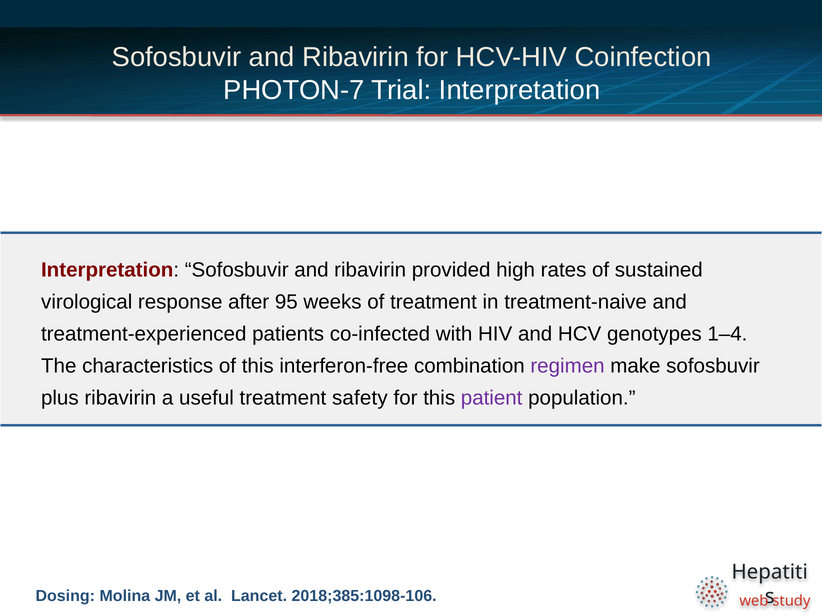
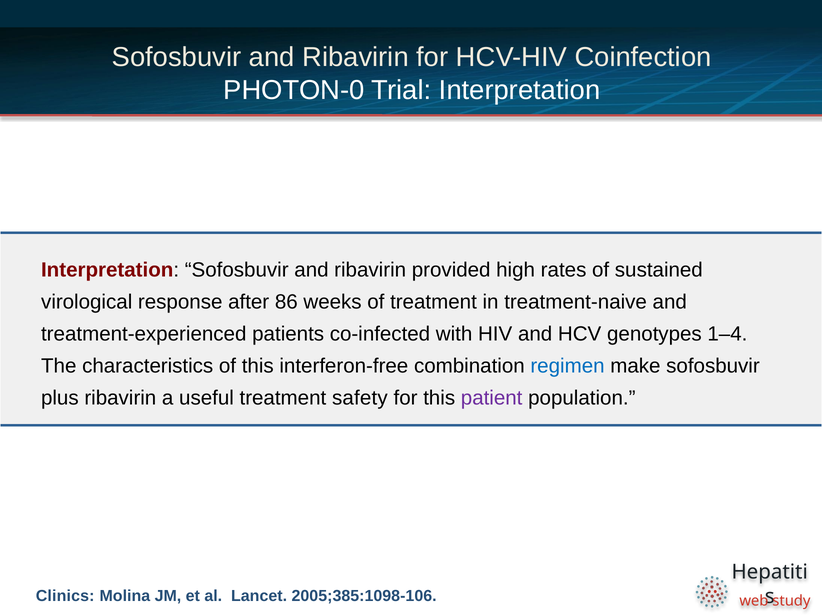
PHOTON-7: PHOTON-7 -> PHOTON-0 (294, 90)
95: 95 -> 86 (286, 302)
regimen colour: purple -> blue (568, 366)
Dosing: Dosing -> Clinics (65, 596)
2018;385:1098-106: 2018;385:1098-106 -> 2005;385:1098-106 (364, 596)
